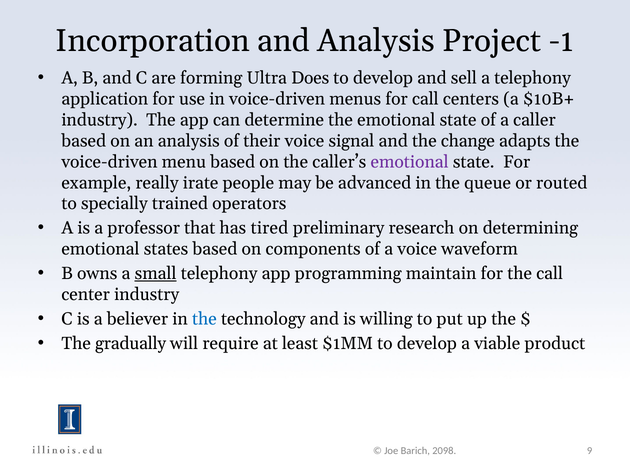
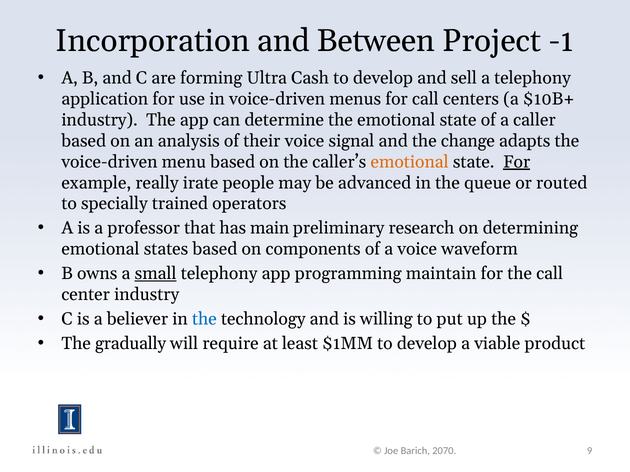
and Analysis: Analysis -> Between (376, 41)
Does: Does -> Cash (310, 78)
emotional colour: purple -> orange (410, 162)
For underline: none -> present (517, 162)
tired: tired -> main (270, 228)
2098: 2098 -> 2070 (444, 451)
